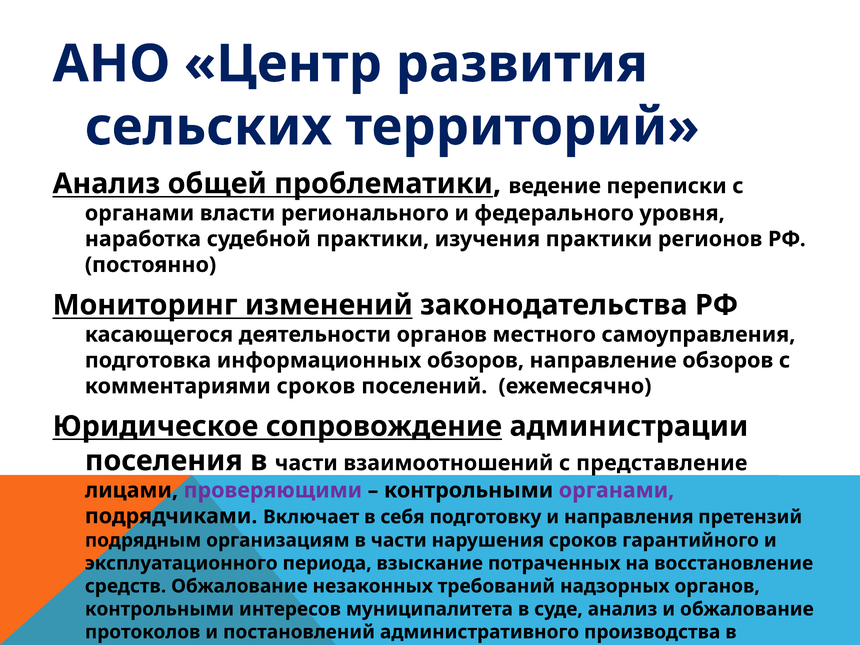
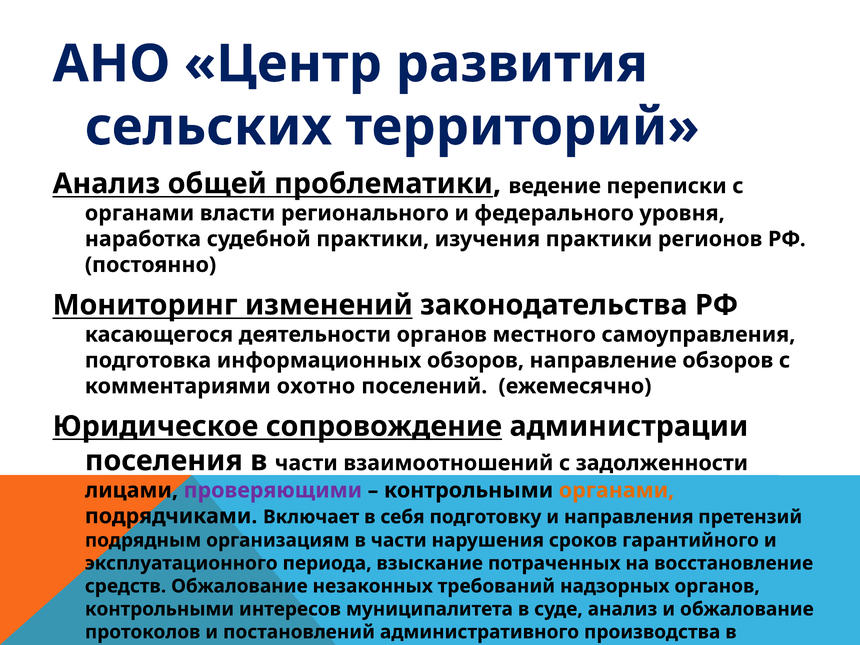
комментариями сроков: сроков -> охотно (316, 386)
представление: представление -> задолженности (662, 463)
органами colour: purple -> orange (616, 490)
